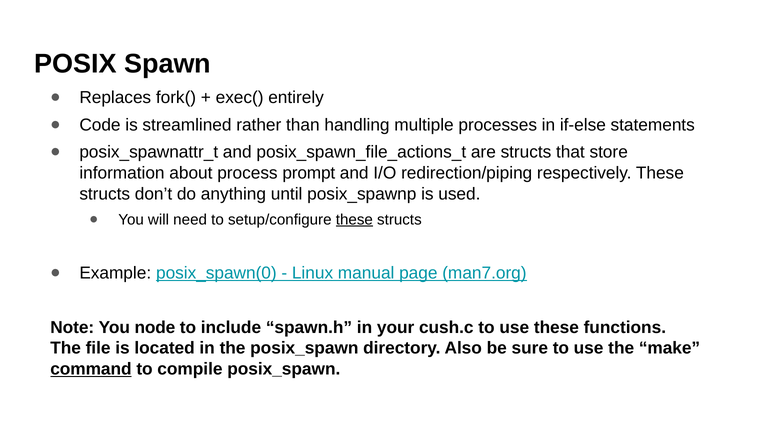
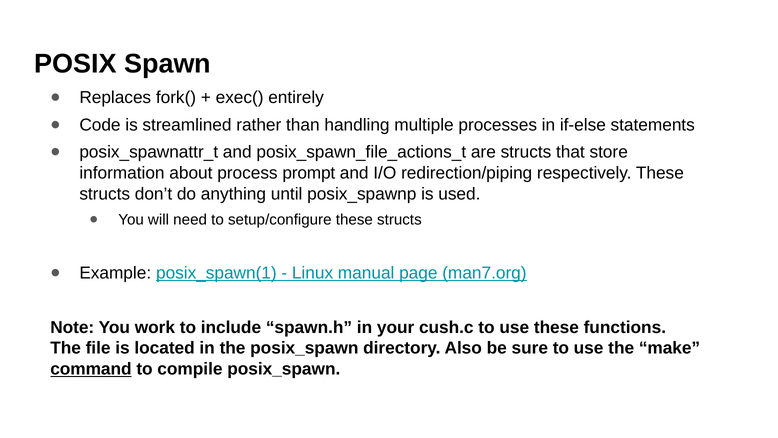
these underline: present -> none (354, 219)
posix_spawn(0: posix_spawn(0 -> posix_spawn(1 (216, 273)
node: node -> work (155, 327)
